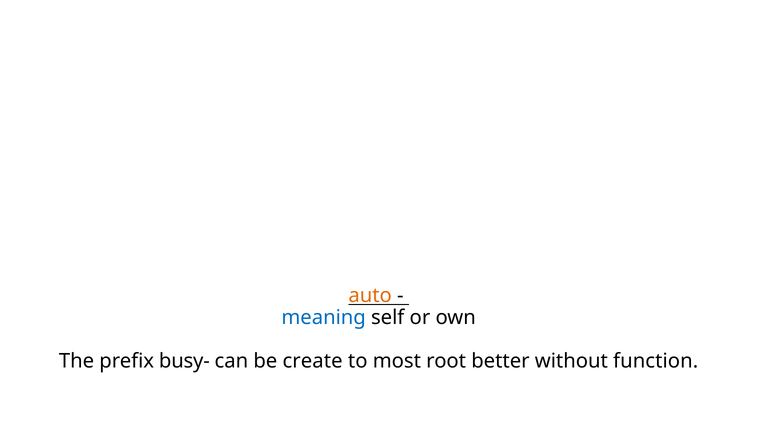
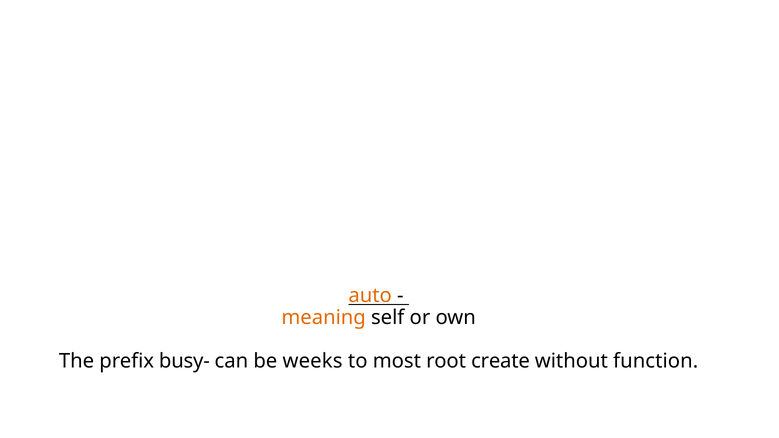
meaning colour: blue -> orange (324, 318)
create: create -> weeks (313, 361)
better: better -> create (501, 361)
